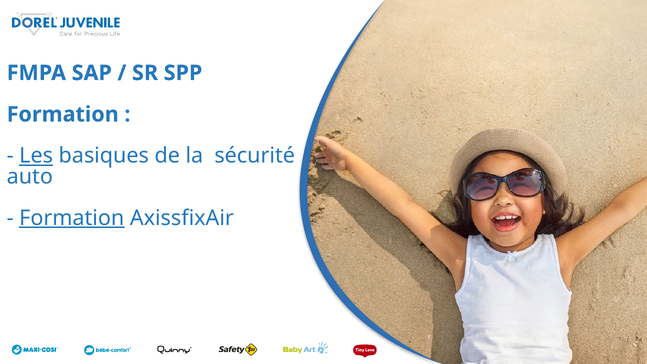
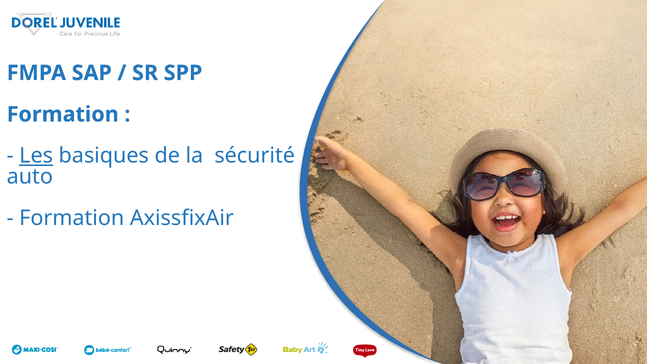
Formation underline: present -> none (72, 218)
